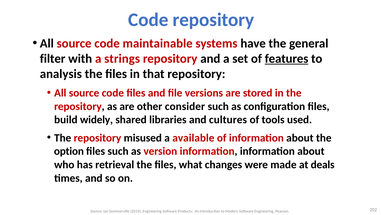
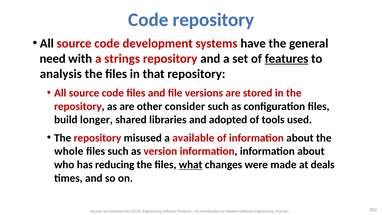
maintainable: maintainable -> development (158, 43)
filter: filter -> need (53, 59)
widely: widely -> longer (96, 120)
cultures: cultures -> adopted (228, 120)
option: option -> whole (69, 151)
retrieval: retrieval -> reducing (115, 165)
what underline: none -> present (191, 165)
